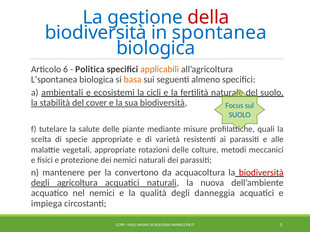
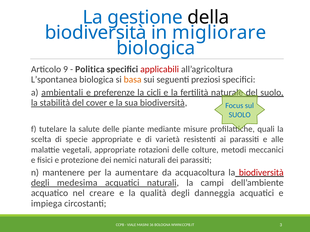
della colour: red -> black (208, 17)
spontanea: spontanea -> migliorare (219, 33)
6: 6 -> 9 (66, 69)
applicabili colour: orange -> red (160, 69)
almeno: almeno -> preziosi (206, 80)
ecosistemi: ecosistemi -> preferenze (114, 93)
convertono: convertono -> aumentare (137, 173)
agricoltura: agricoltura -> medesima (77, 183)
nuova: nuova -> campi (212, 183)
nel nemici: nemici -> creare (102, 194)
